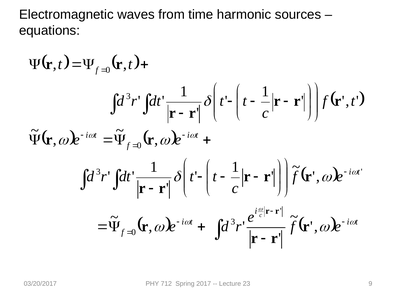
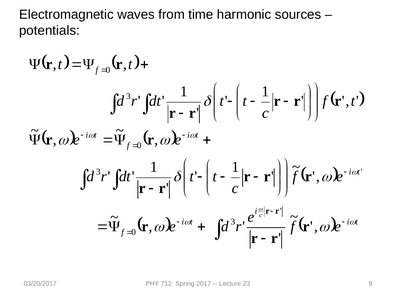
equations: equations -> potentials (49, 30)
